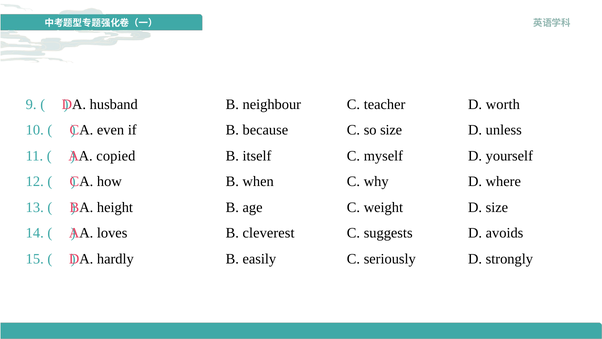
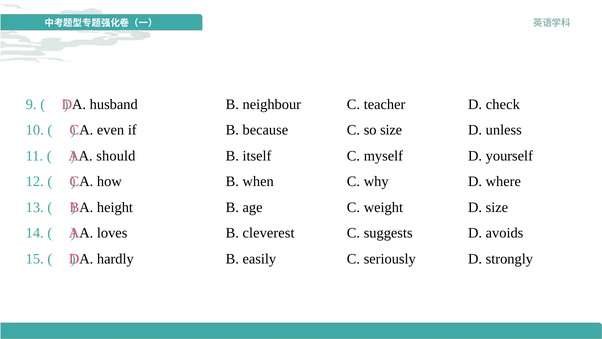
worth: worth -> check (503, 104)
copied: copied -> should (116, 156)
